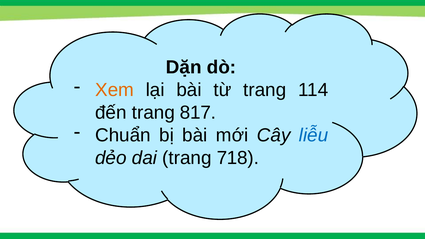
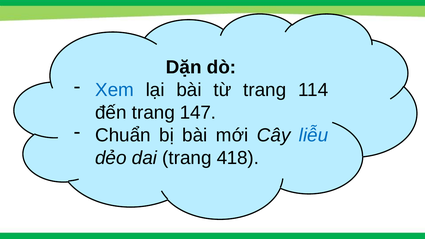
Xem colour: orange -> blue (115, 90)
817: 817 -> 147 (198, 113)
718: 718 -> 418 (238, 158)
